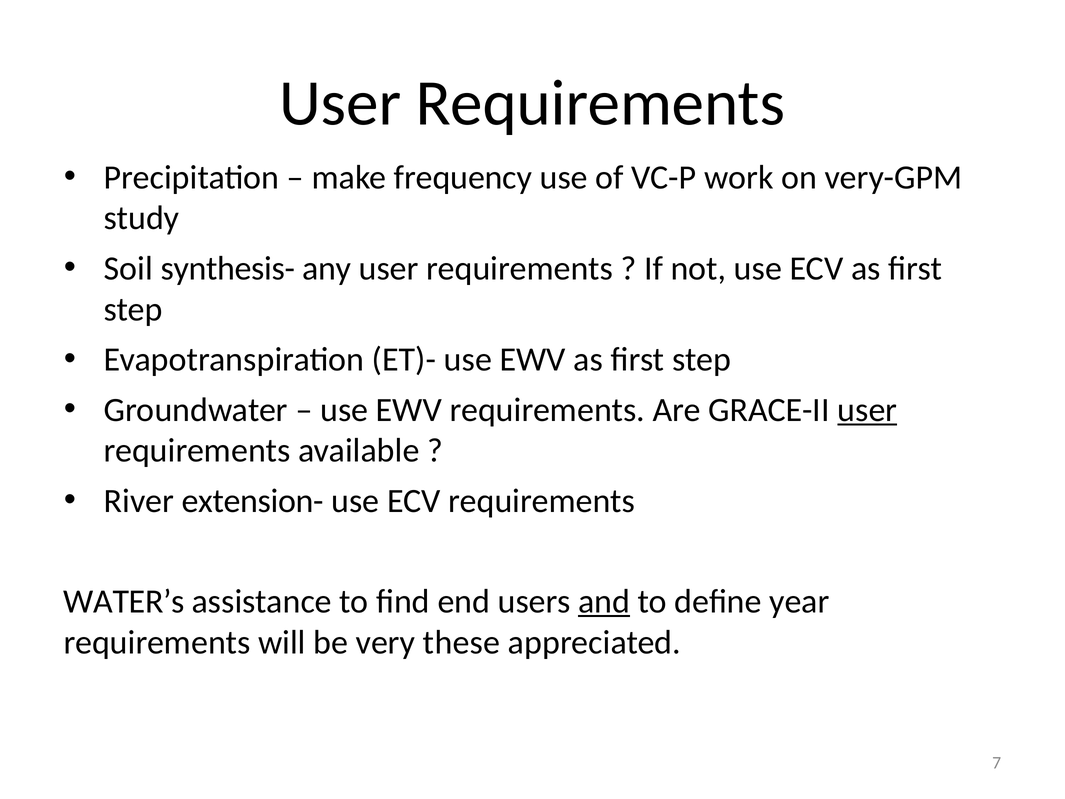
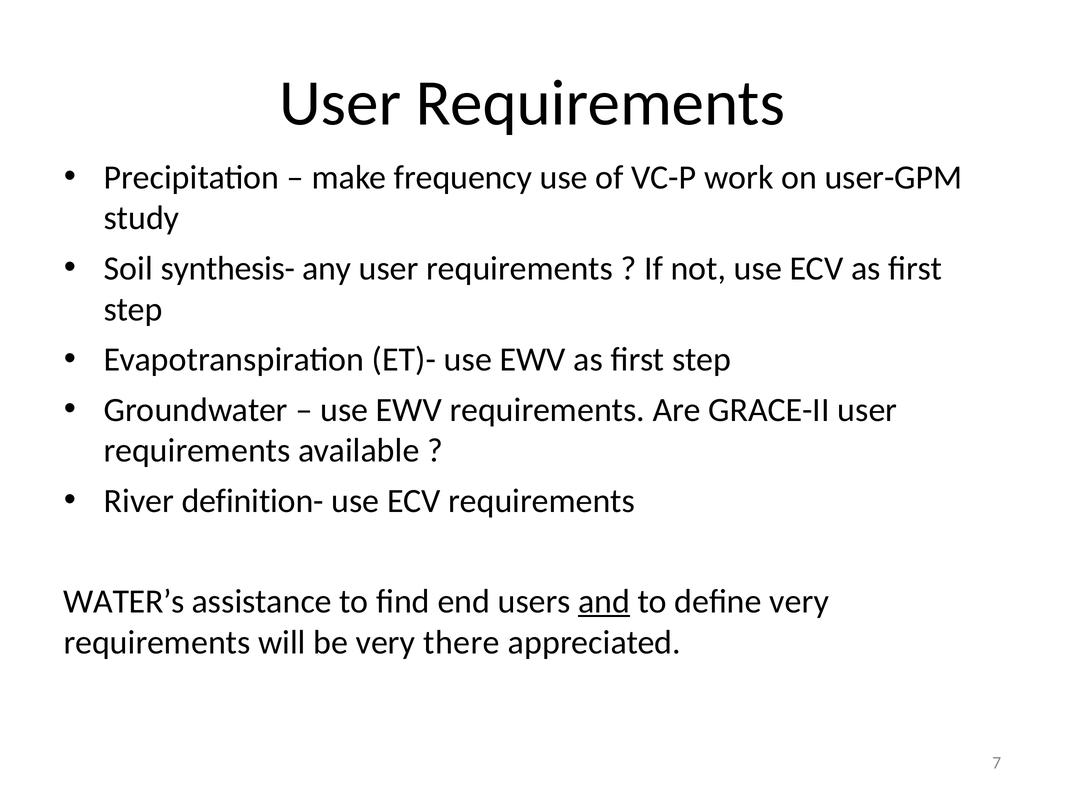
very-GPM: very-GPM -> user-GPM (893, 177)
user underline: present -> none (867, 410)
extension-: extension- -> definition- (253, 501)
define year: year -> very (799, 601)
these: these -> there (461, 642)
